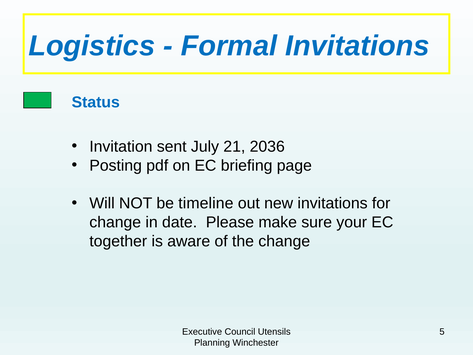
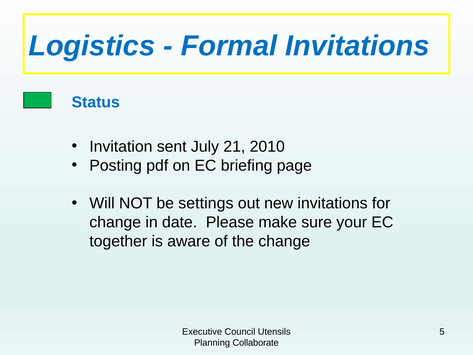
2036: 2036 -> 2010 (267, 147)
timeline: timeline -> settings (206, 203)
Winchester: Winchester -> Collaborate (256, 343)
